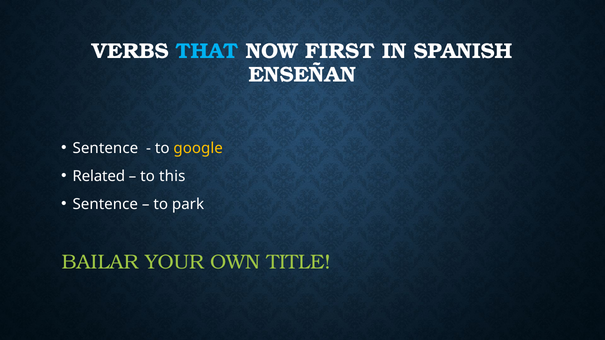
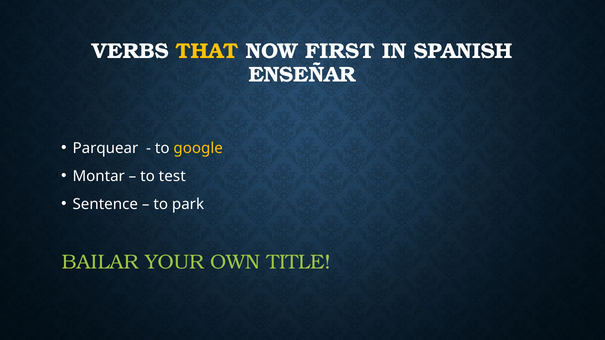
THAT colour: light blue -> yellow (207, 51)
ENSEÑAN: ENSEÑAN -> ENSEÑAR (302, 75)
Sentence: Sentence -> Parquear (105, 148)
Related: Related -> Montar (99, 176)
this: this -> test (172, 176)
